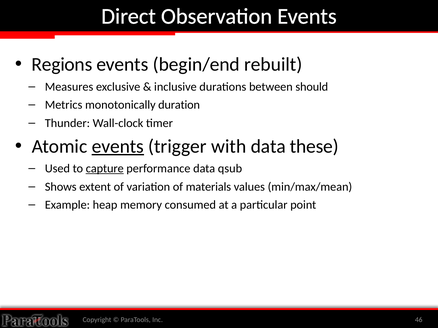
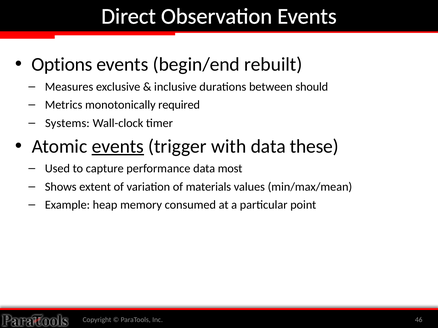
Regions: Regions -> Options (62, 65)
duration: duration -> required (179, 105)
Thunder: Thunder -> Systems (67, 123)
capture underline: present -> none (105, 169)
qsub: qsub -> most (230, 169)
